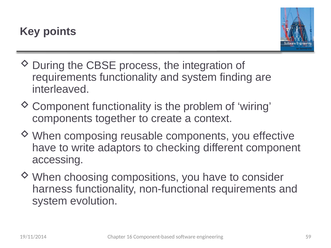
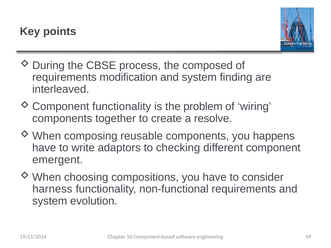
integration: integration -> composed (208, 65)
requirements functionality: functionality -> modification (128, 77)
context: context -> resolve (213, 119)
effective: effective -> happens (274, 136)
accessing: accessing -> emergent (58, 160)
